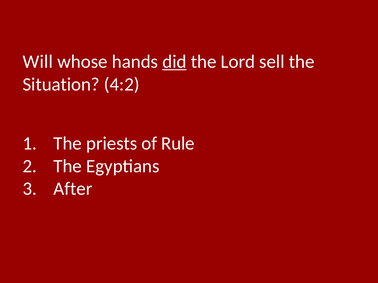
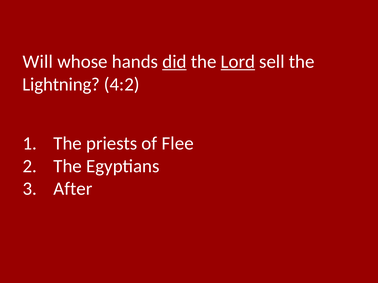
Lord underline: none -> present (238, 62)
Situation: Situation -> Lightning (61, 84)
Rule: Rule -> Flee (178, 144)
